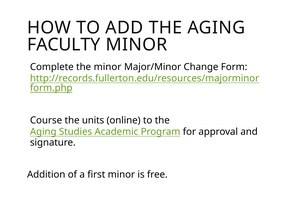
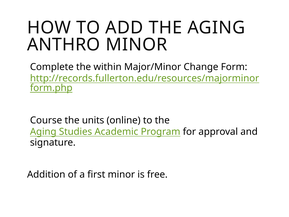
FACULTY: FACULTY -> ANTHRO (64, 45)
the minor: minor -> within (108, 67)
